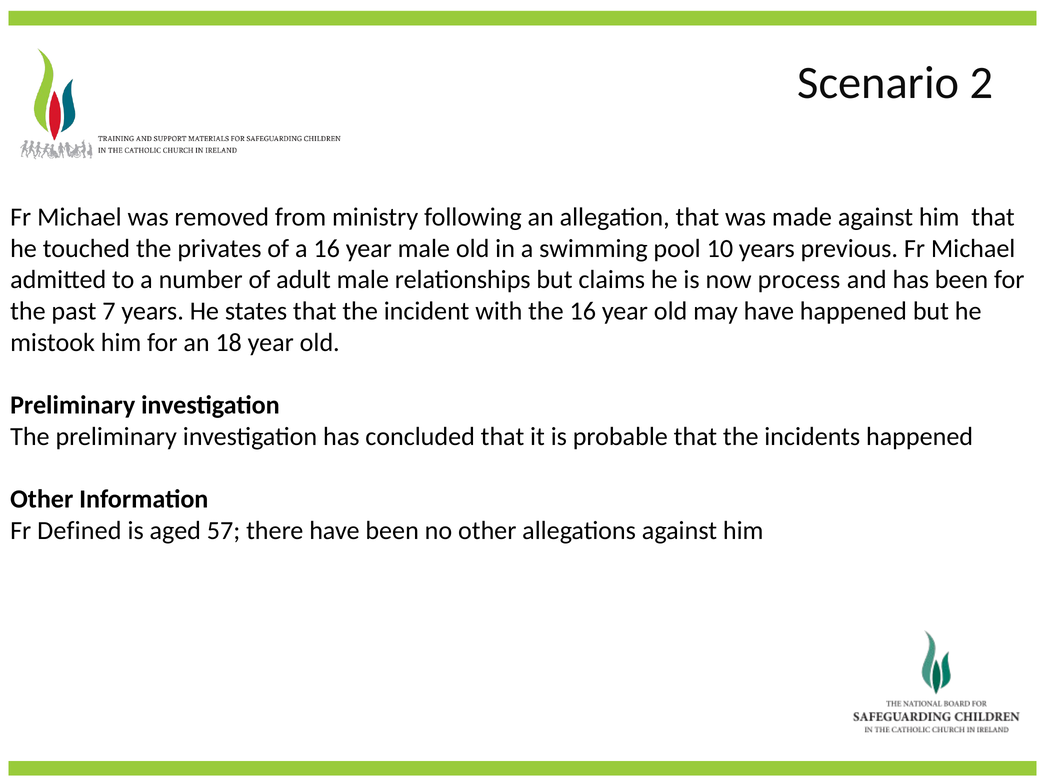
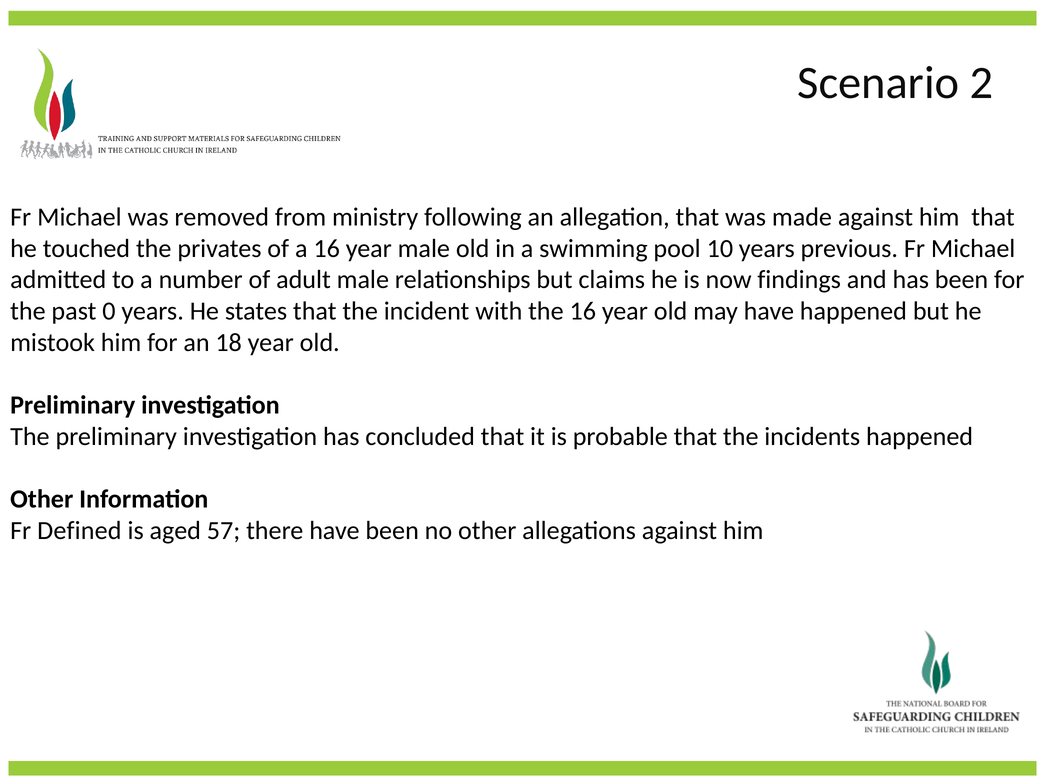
process: process -> findings (799, 280)
7: 7 -> 0 (109, 311)
